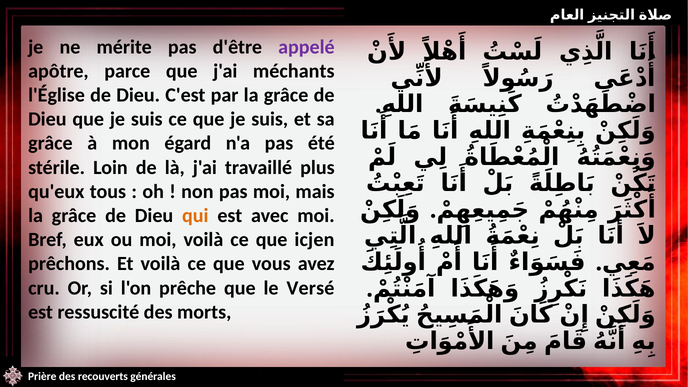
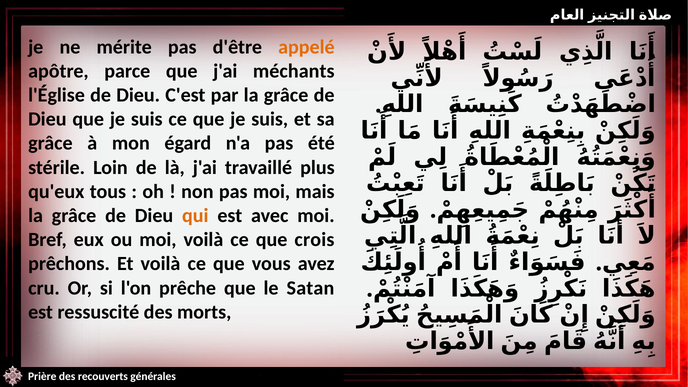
appelé colour: purple -> orange (306, 47)
icjen: icjen -> crois (314, 240)
Versé: Versé -> Satan (310, 288)
